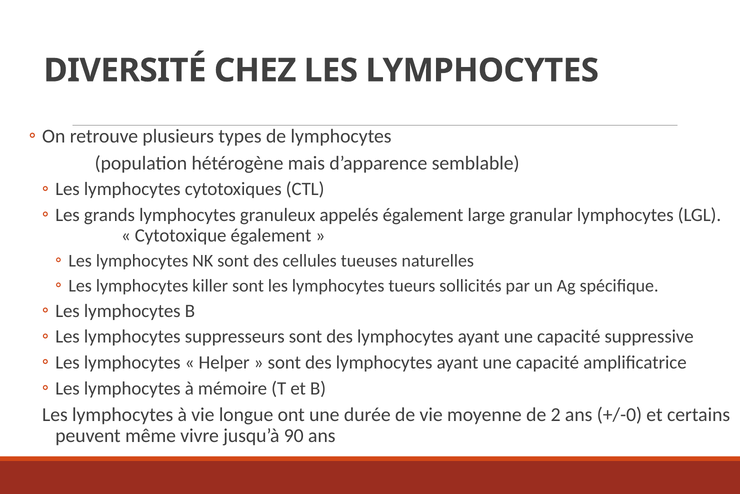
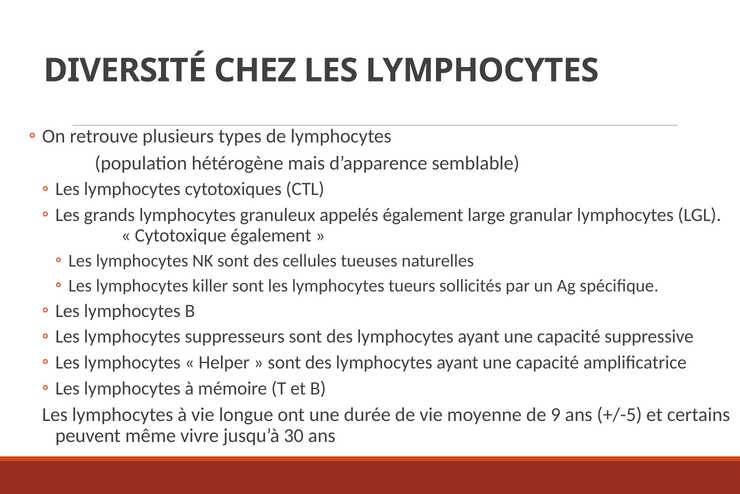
2: 2 -> 9 (556, 414)
+/-0: +/-0 -> +/-5 (619, 414)
90: 90 -> 30 (294, 435)
